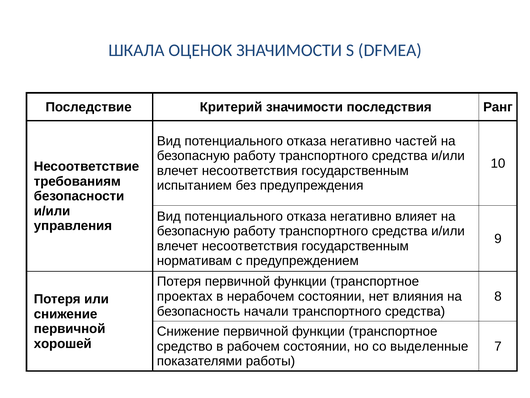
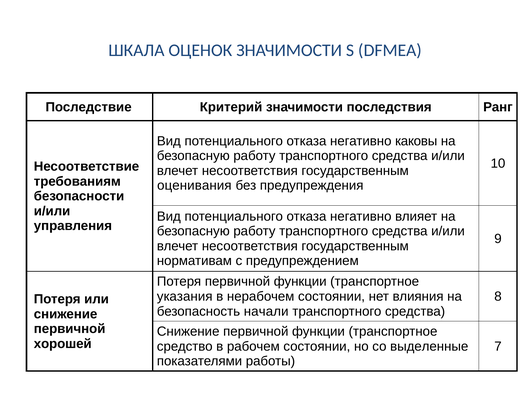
частей: частей -> каковы (416, 141)
испытанием: испытанием -> оценивания (194, 185)
проектах: проектах -> указания (185, 296)
